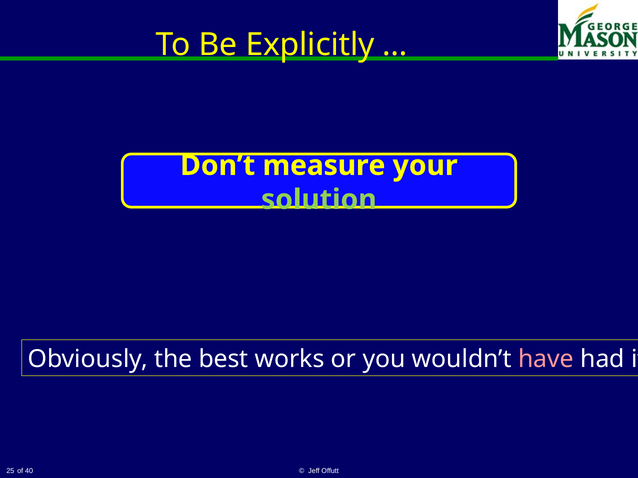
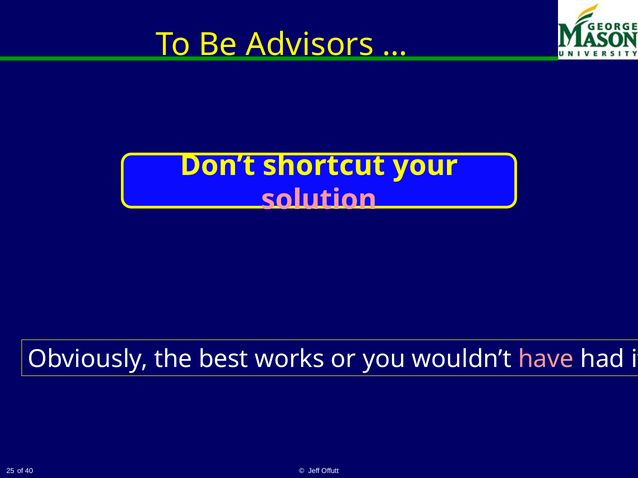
Explicitly: Explicitly -> Advisors (310, 45)
measure: measure -> shortcut (324, 166)
solution colour: light green -> pink (319, 200)
